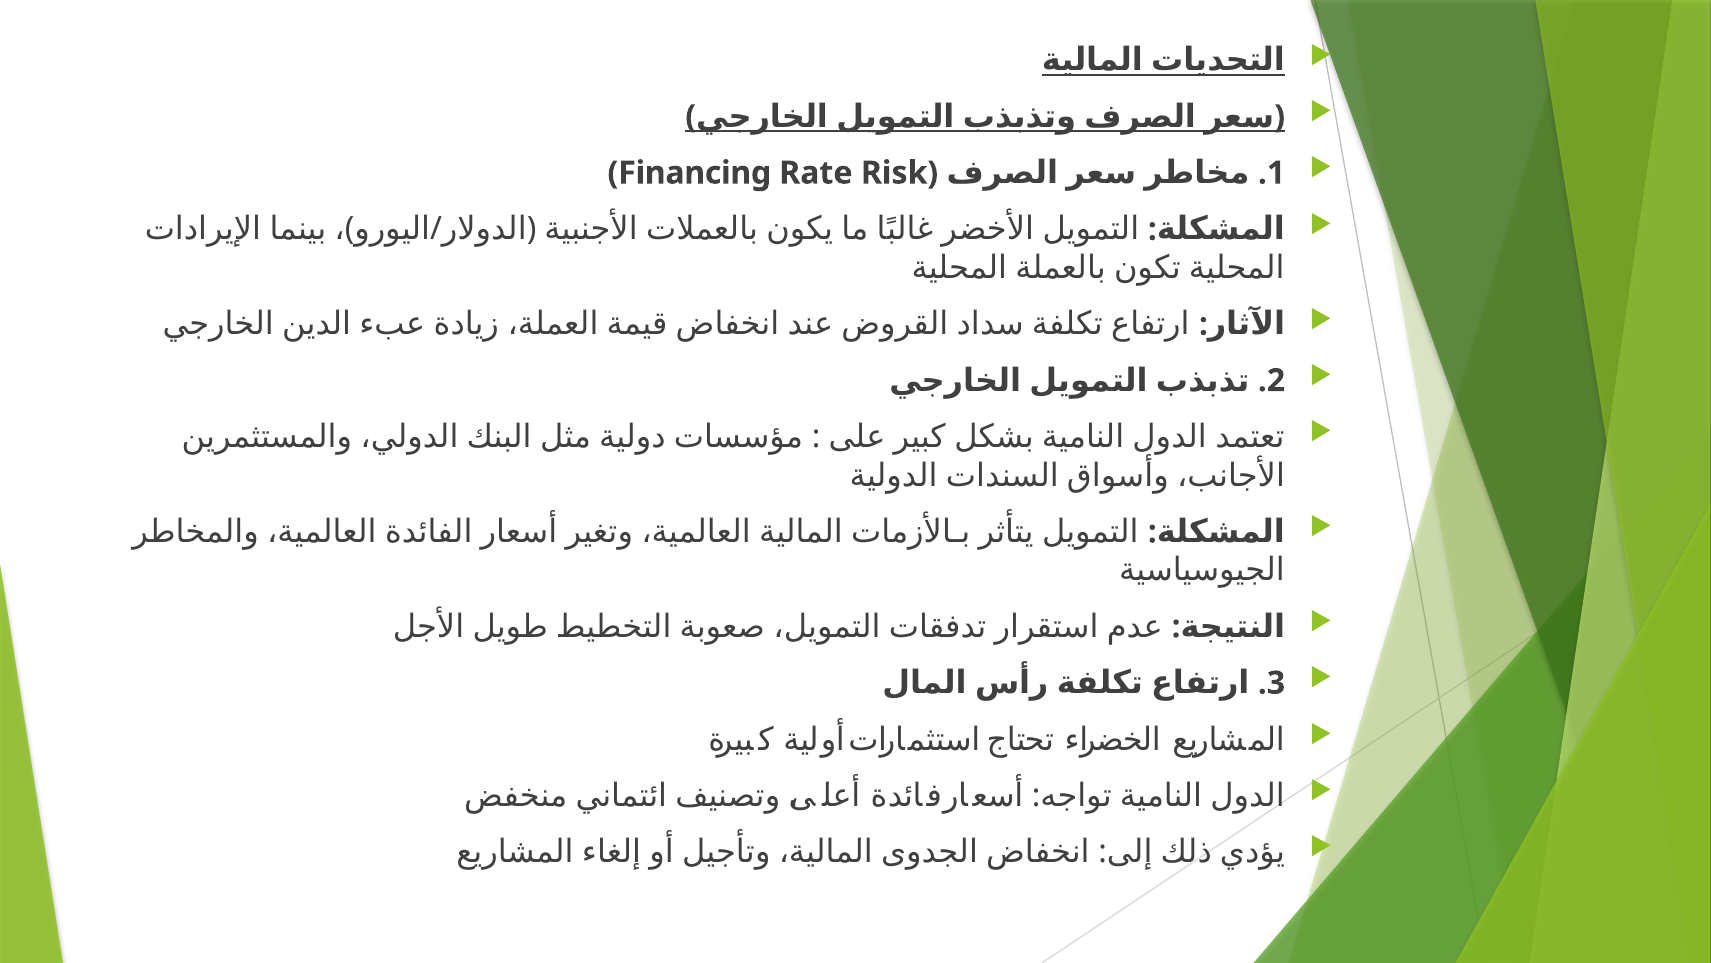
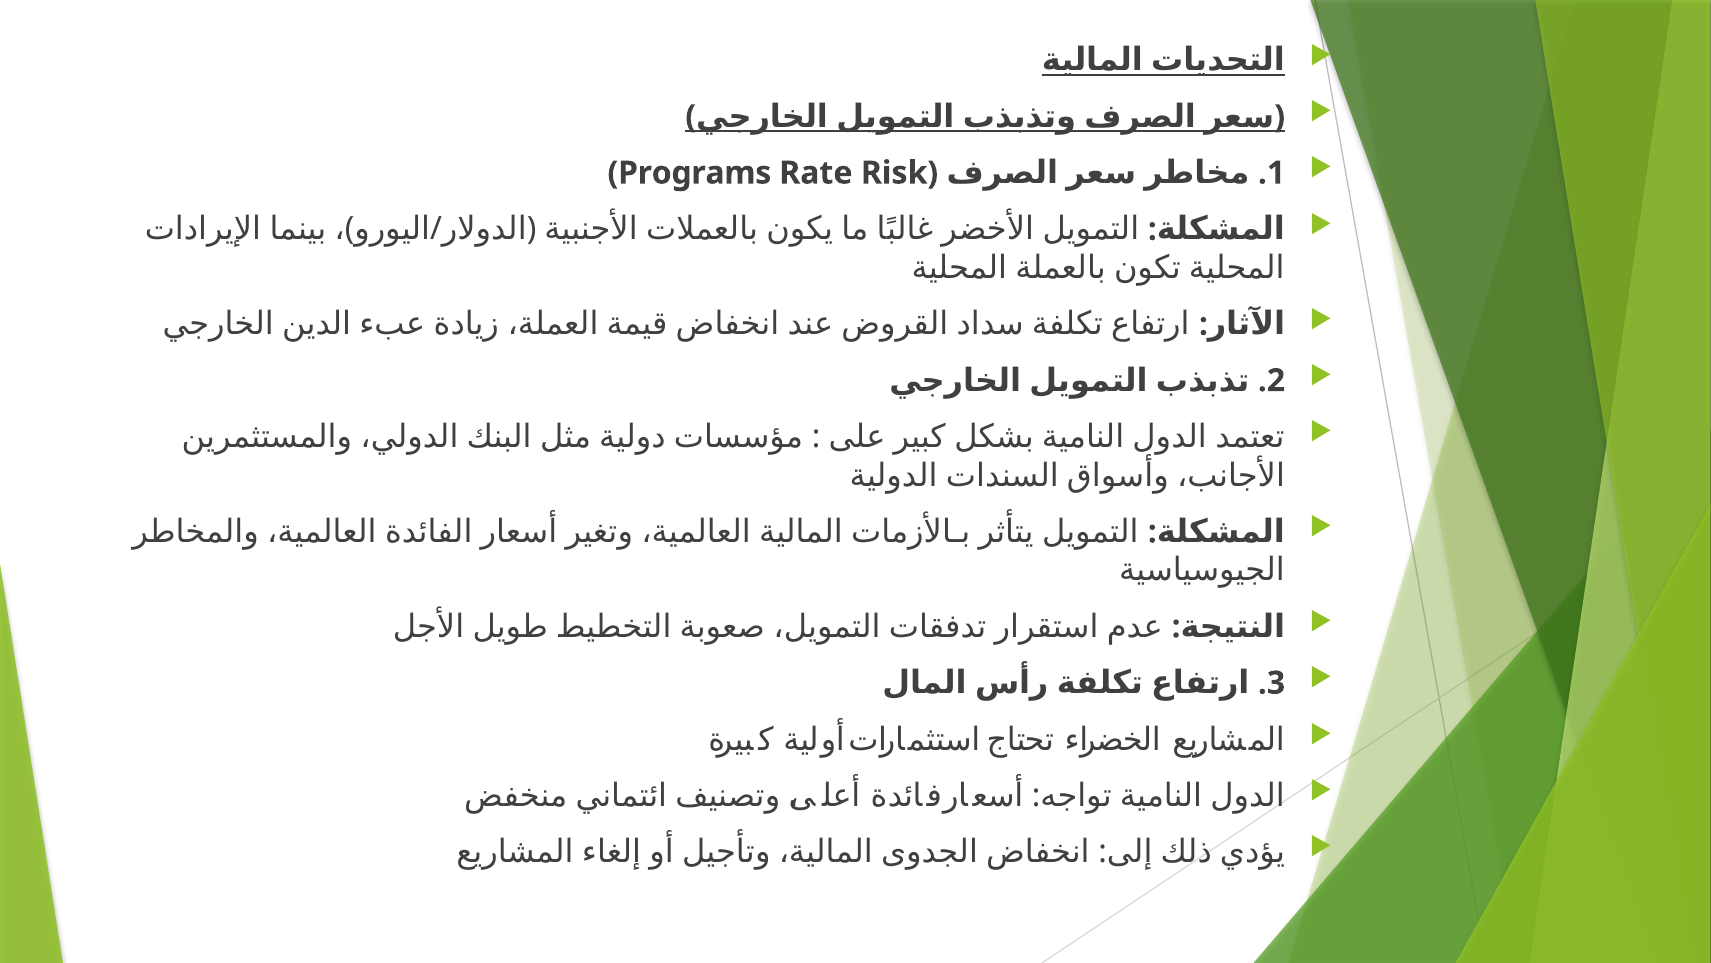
Financing: Financing -> Programs (695, 173)
